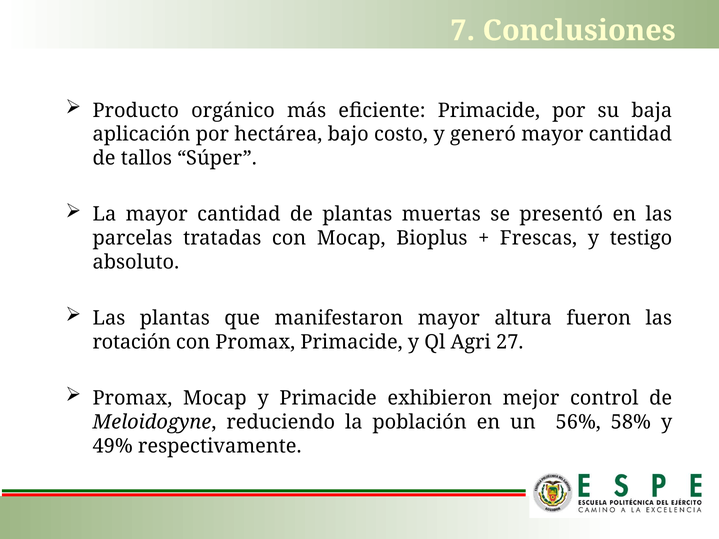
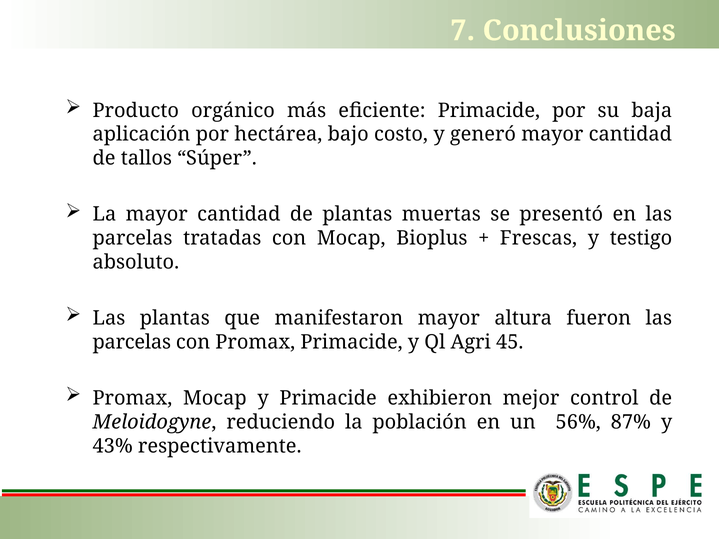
rotación: rotación -> parcelas (132, 342)
27: 27 -> 45 (510, 342)
58%: 58% -> 87% (631, 422)
49%: 49% -> 43% (113, 446)
